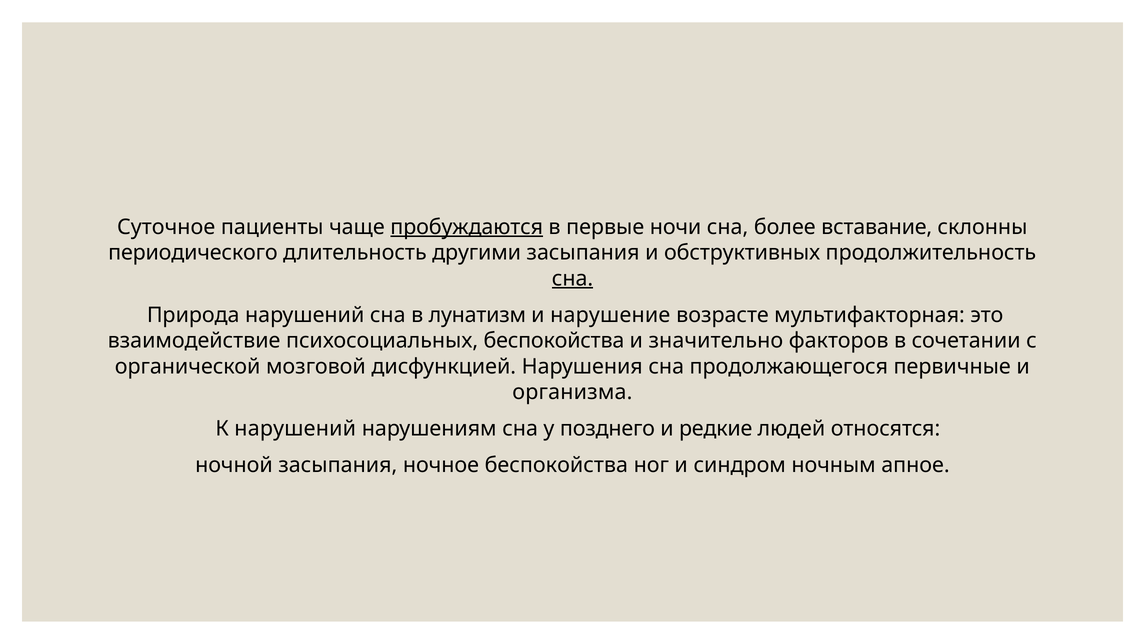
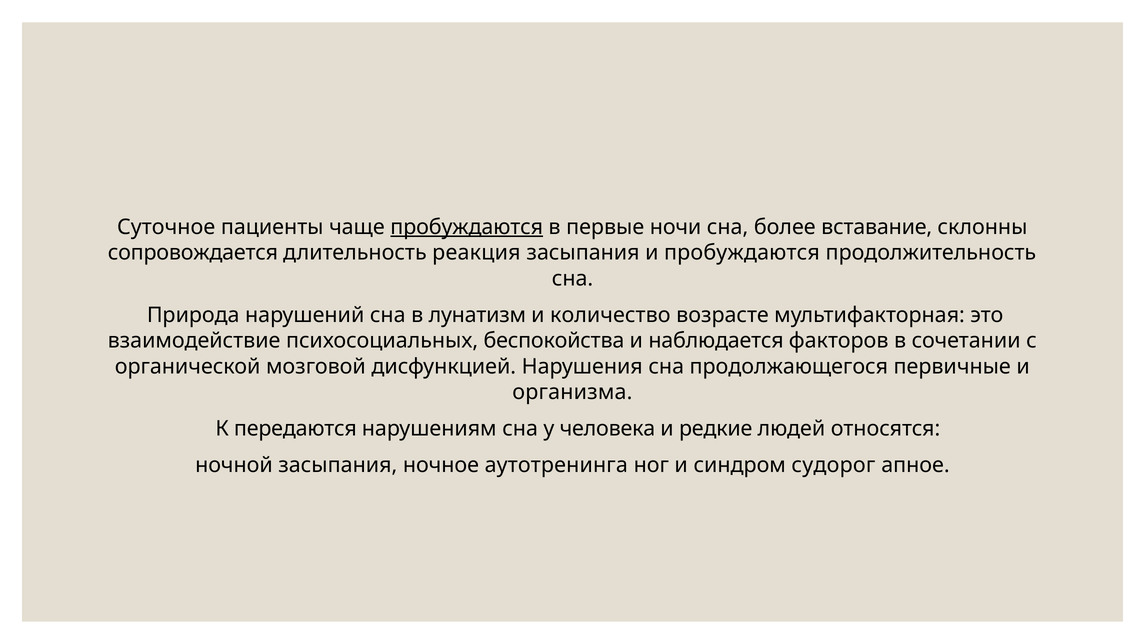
периодического: периодического -> сопровождается (193, 253)
другими: другими -> реакция (476, 253)
и обструктивных: обструктивных -> пробуждаются (742, 253)
сна underline: present -> none (573, 278)
нарушение: нарушение -> количество (610, 315)
значительно: значительно -> наблюдается (716, 341)
К нарушений: нарушений -> передаются (295, 429)
позднего: позднего -> человека (607, 429)
ночное беспокойства: беспокойства -> аутотренинга (556, 465)
ночным: ночным -> судорог (833, 465)
